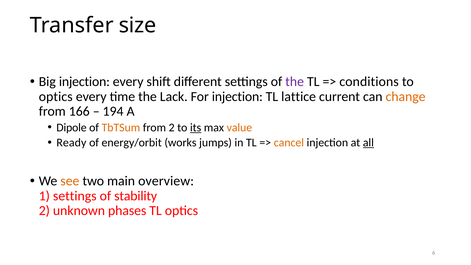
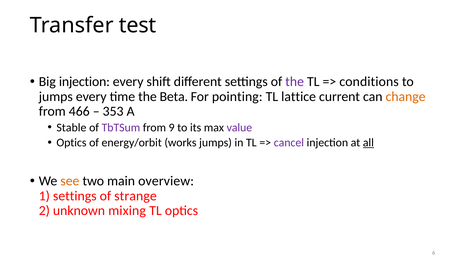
size: size -> test (138, 25)
optics: optics -> jumps (56, 96)
Lack: Lack -> Beta (174, 96)
For injection: injection -> pointing (237, 96)
166: 166 -> 466 (79, 111)
194: 194 -> 353 (113, 111)
Dipole: Dipole -> Stable (71, 128)
TbTSum colour: orange -> purple (121, 128)
from 2: 2 -> 9 (172, 128)
its underline: present -> none (196, 128)
value colour: orange -> purple (239, 128)
Ready: Ready -> Optics (71, 143)
cancel colour: orange -> purple (289, 143)
stability: stability -> strange (136, 196)
phases: phases -> mixing (127, 211)
